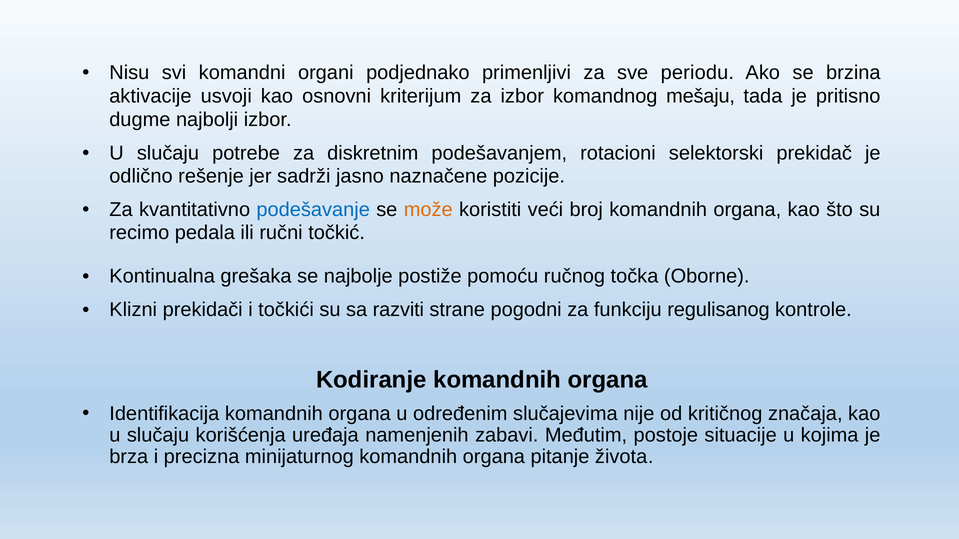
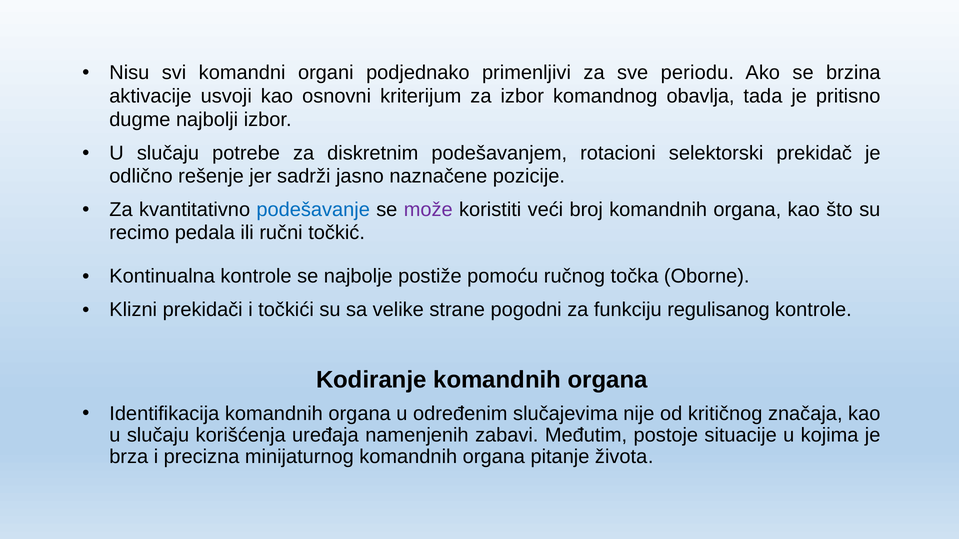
mešaju: mešaju -> obavlja (701, 96)
može colour: orange -> purple (428, 210)
Kontinualna grešaka: grešaka -> kontrole (256, 277)
razviti: razviti -> velike (398, 310)
